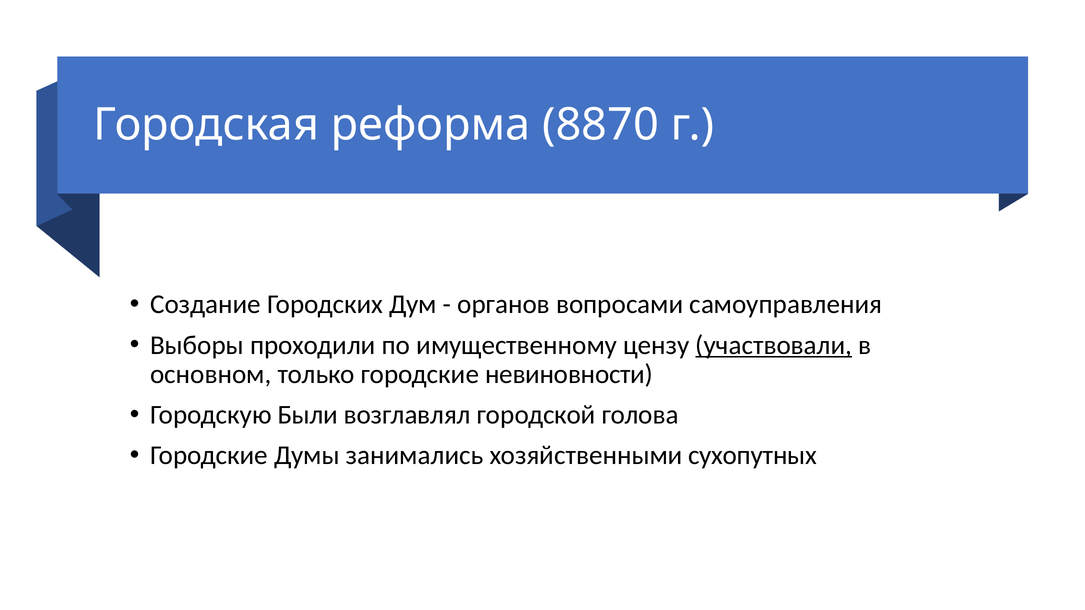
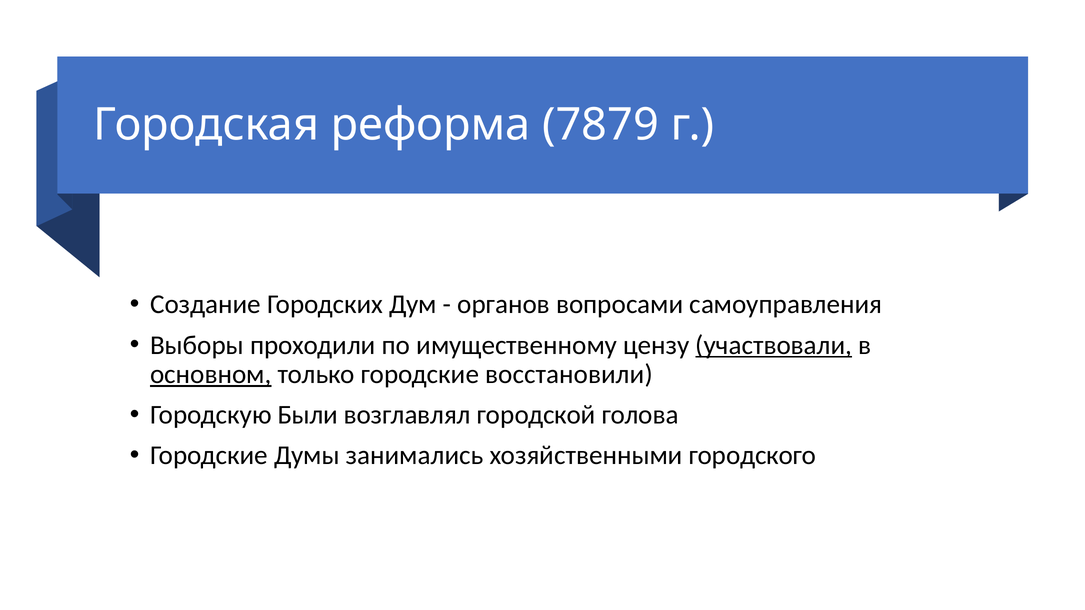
8870: 8870 -> 7879 (601, 125)
основном underline: none -> present (211, 375)
невиновности: невиновности -> восстановили (569, 375)
сухопутных: сухопутных -> городского (752, 456)
